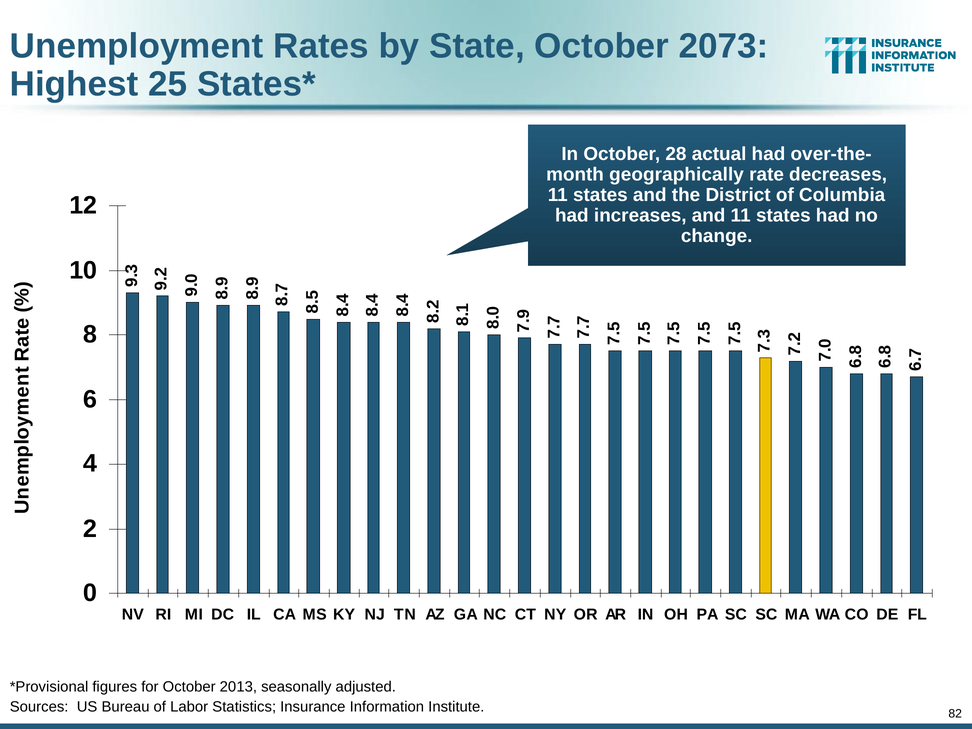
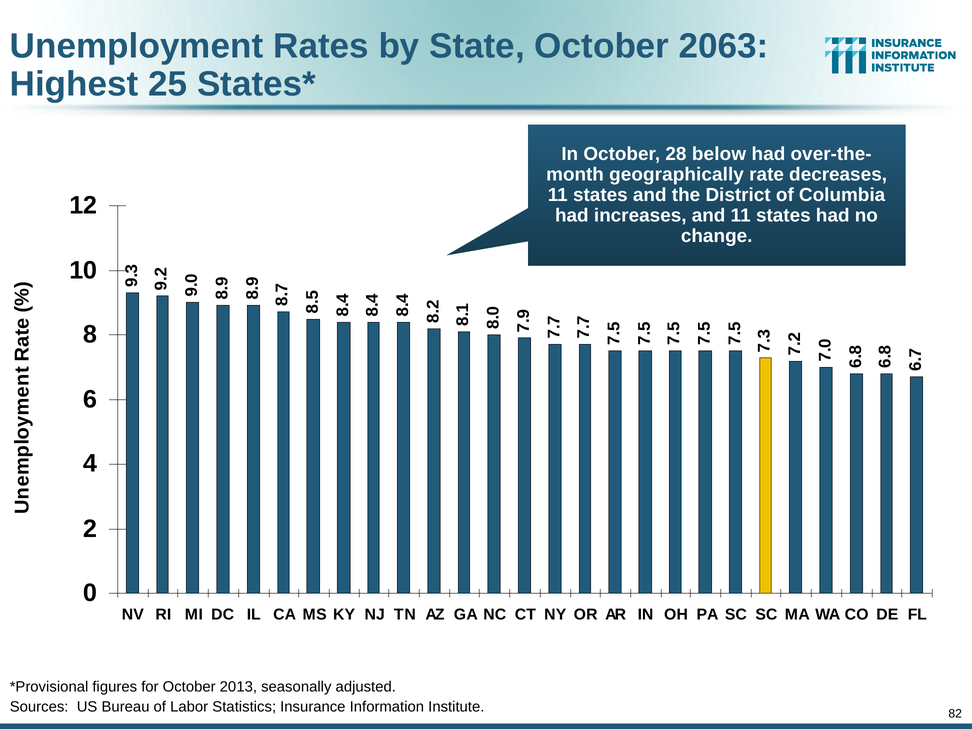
2073: 2073 -> 2063 (724, 46)
actual: actual -> below (719, 154)
